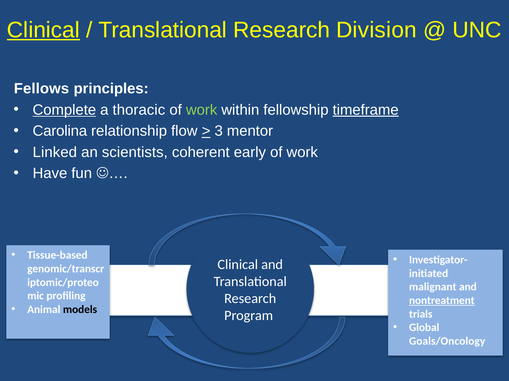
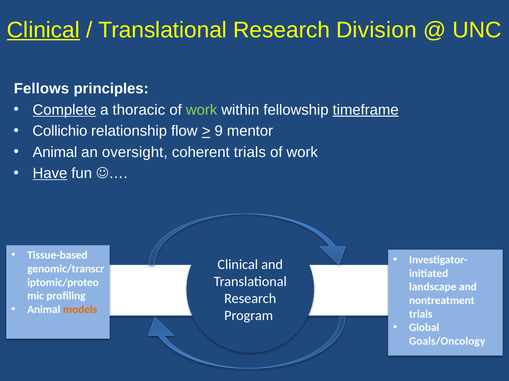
Carolina: Carolina -> Collichio (60, 131)
3: 3 -> 9 (219, 131)
Linked: Linked -> Animal (55, 152)
scientists: scientists -> oversight (135, 152)
coherent early: early -> trials (250, 152)
Have underline: none -> present (50, 174)
malignant: malignant -> landscape (433, 287)
nontreatment underline: present -> none (442, 301)
models colour: black -> orange (80, 310)
